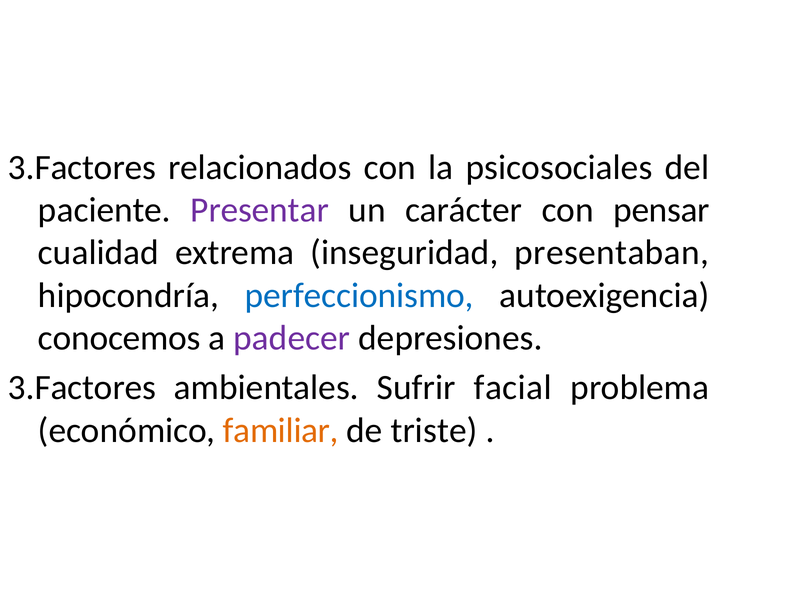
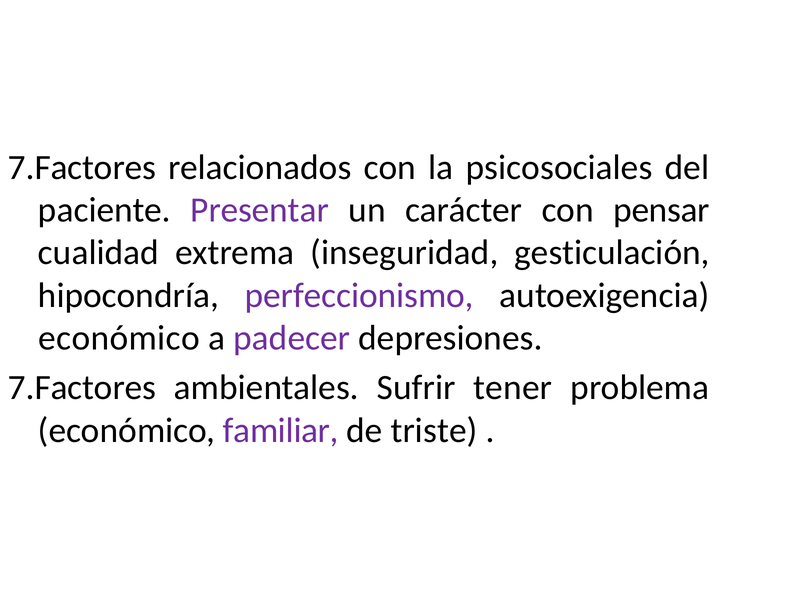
3.Factores: 3.Factores -> 7.Factores (82, 167)
presentaban: presentaban -> gesticulación (612, 253)
perfeccionismo colour: blue -> purple (359, 295)
conocemos: conocemos -> económico (119, 338)
3.Factores: 3.Factores -> 7.Factores (82, 387)
facial: facial -> tener (513, 387)
familiar colour: orange -> purple (281, 430)
